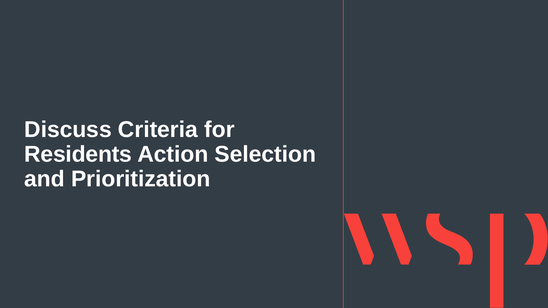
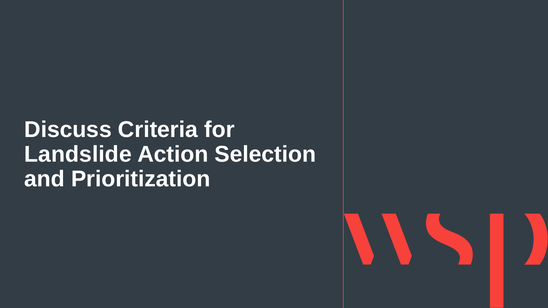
Residents: Residents -> Landslide (78, 154)
